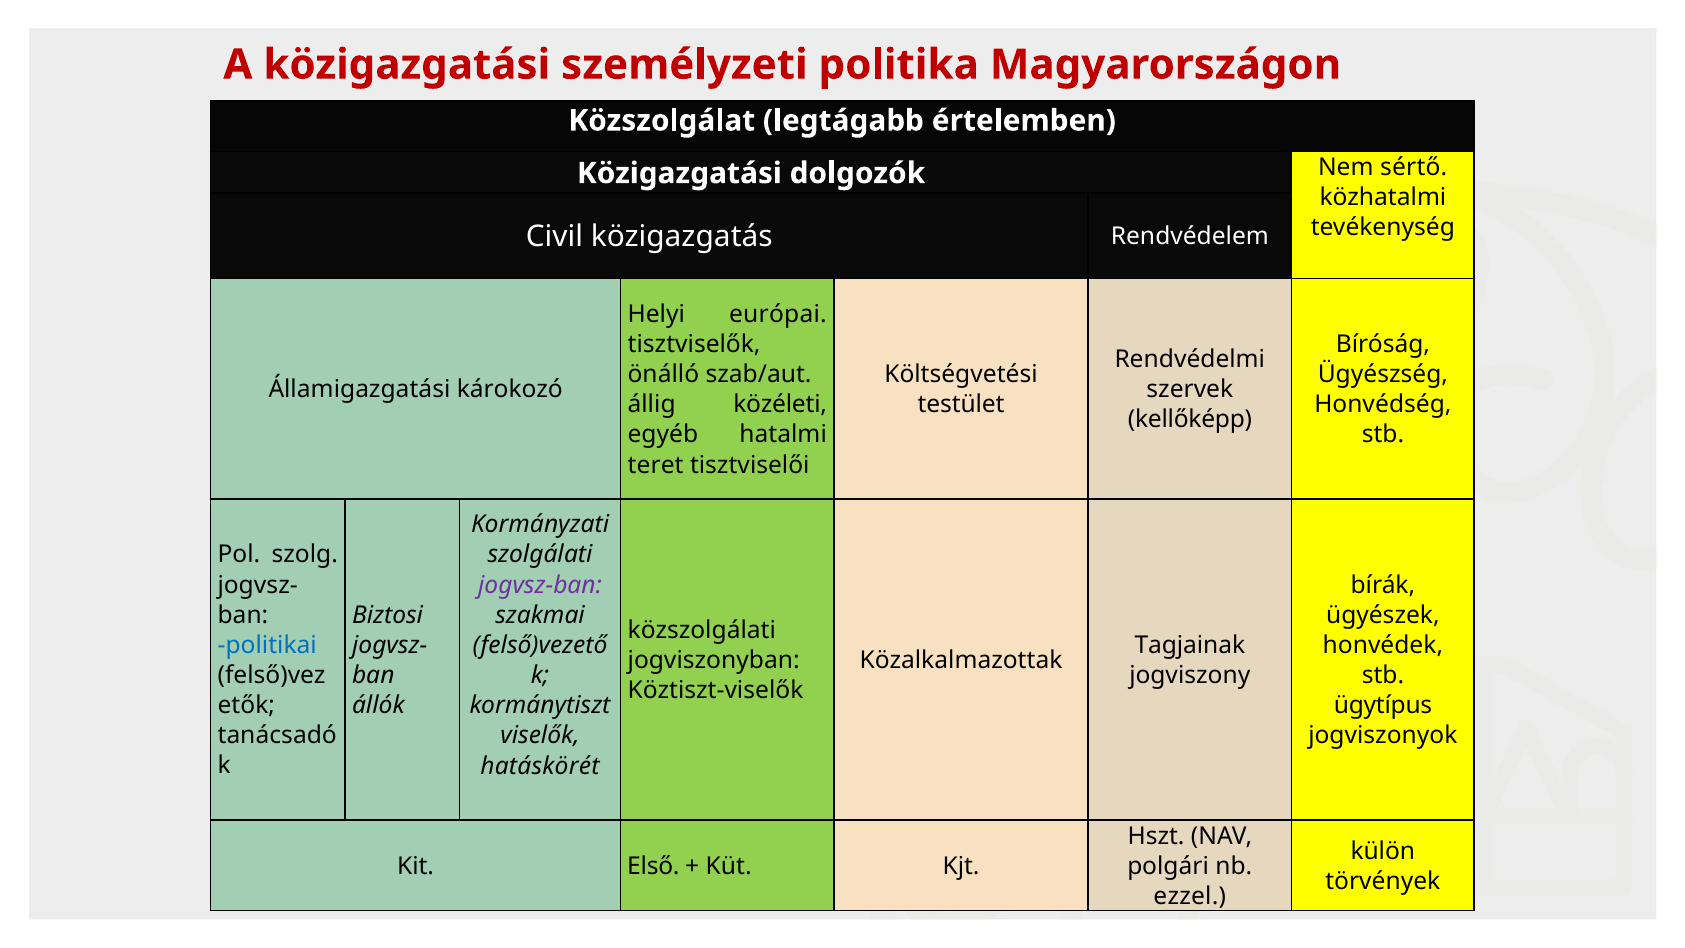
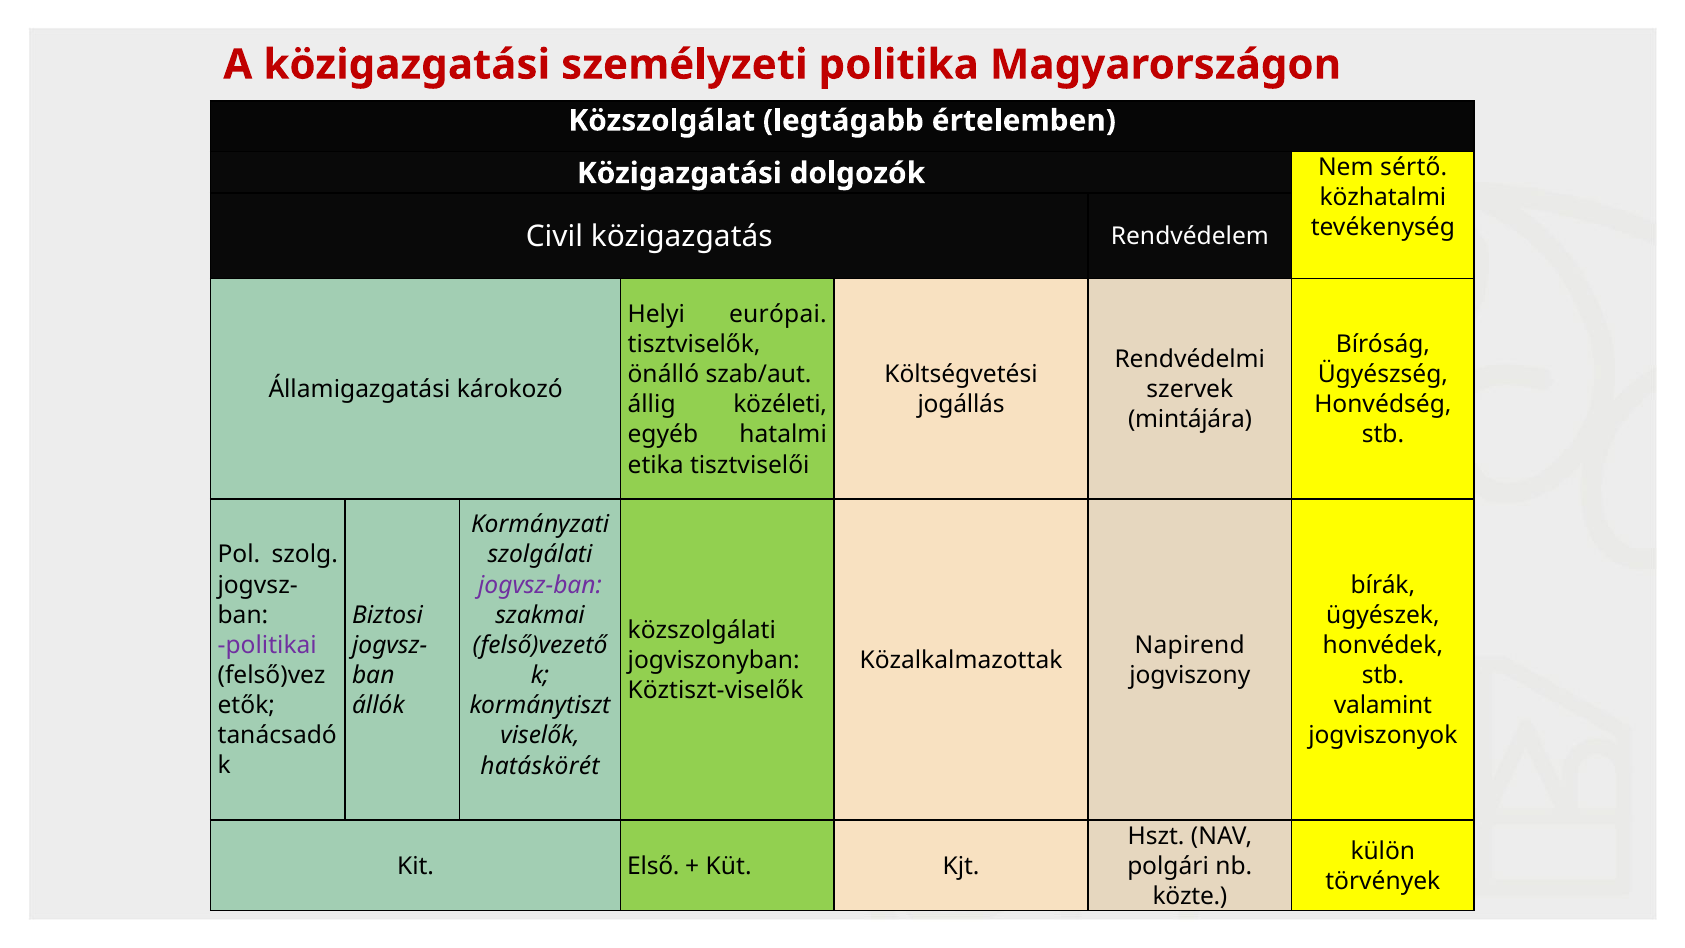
testület: testület -> jogállás (961, 405)
kellőképp: kellőképp -> mintájára (1190, 420)
teret: teret -> etika (656, 465)
politikai colour: blue -> purple (267, 645)
Tagjainak: Tagjainak -> Napirend (1190, 645)
ügytípus: ügytípus -> valamint (1383, 705)
ezzel: ezzel -> közte (1190, 896)
